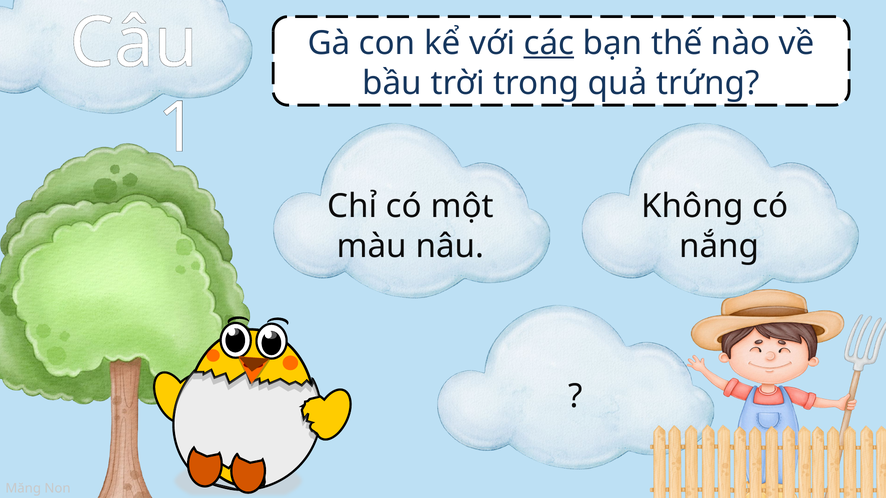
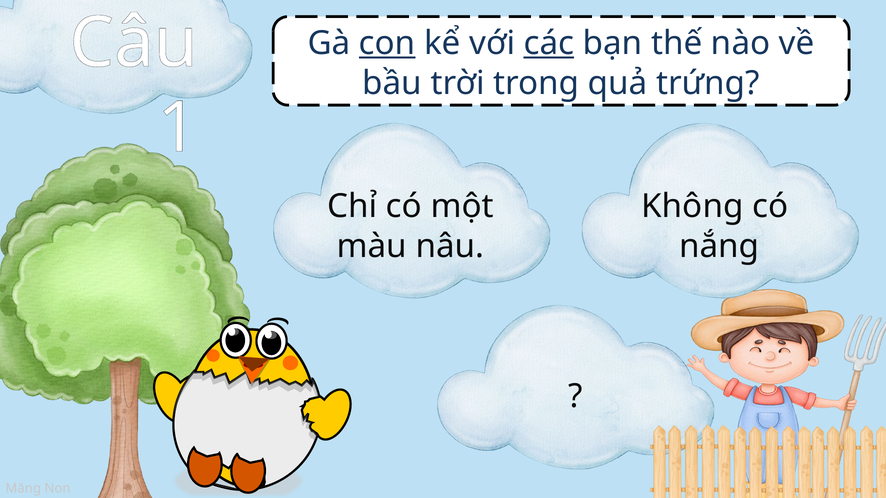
con underline: none -> present (387, 43)
